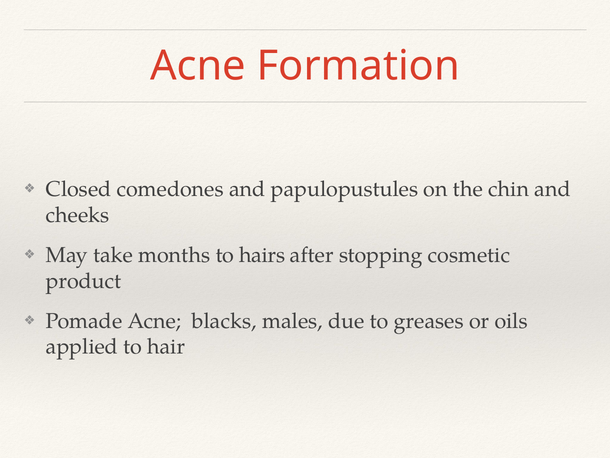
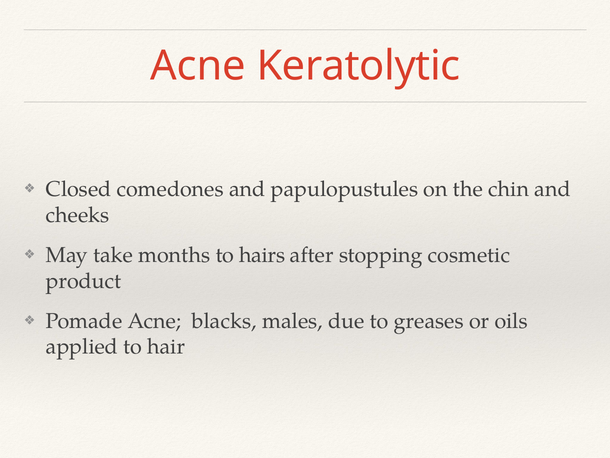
Formation: Formation -> Keratolytic (358, 66)
